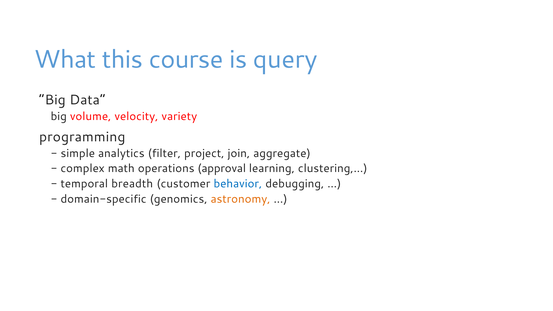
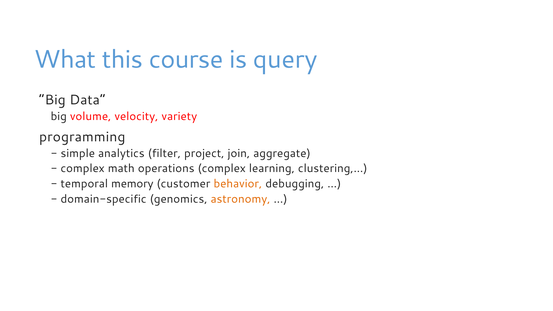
operations approval: approval -> complex (222, 169)
breadth: breadth -> memory (132, 184)
behavior colour: blue -> orange (238, 184)
